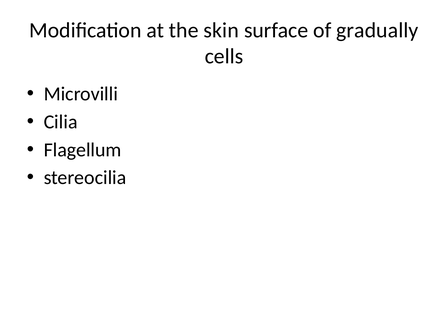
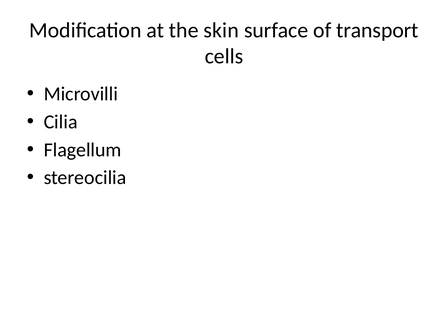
gradually: gradually -> transport (377, 30)
